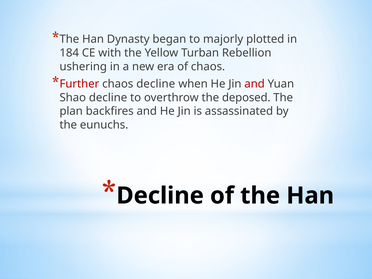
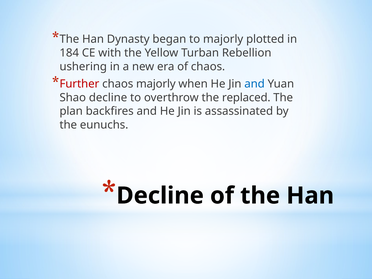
chaos decline: decline -> majorly (156, 84)
and colour: red -> blue (255, 84)
deposed: deposed -> replaced (246, 98)
